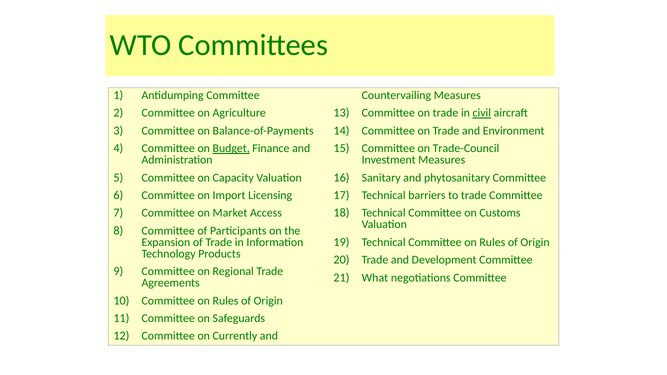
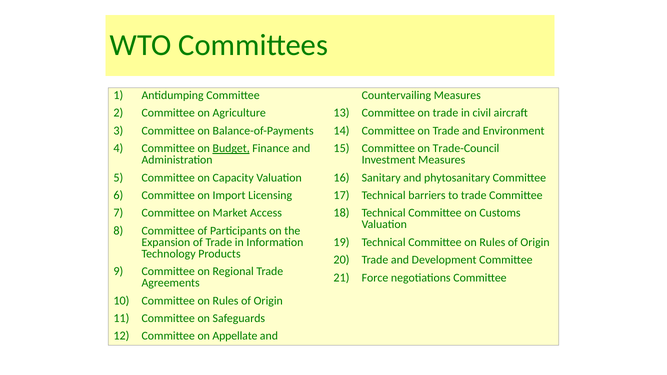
civil underline: present -> none (482, 113)
What: What -> Force (375, 278)
Currently: Currently -> Appellate (235, 336)
